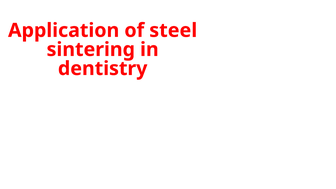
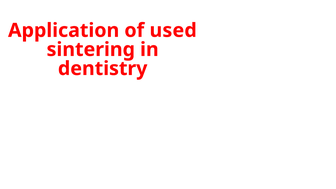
steel: steel -> used (173, 30)
